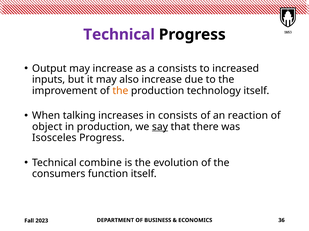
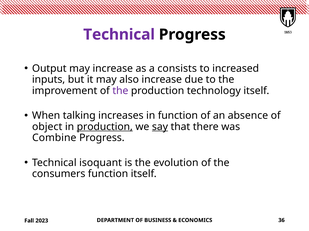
the colour: orange -> purple (120, 91)
in consists: consists -> function (178, 116)
reaction: reaction -> absence (248, 116)
production underline: none -> present (105, 127)
Isosceles: Isosceles -> Combine (54, 138)
combine: combine -> isoquant (101, 163)
